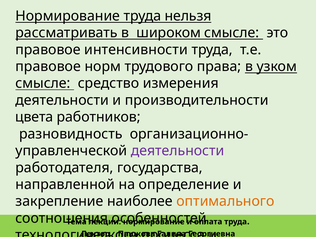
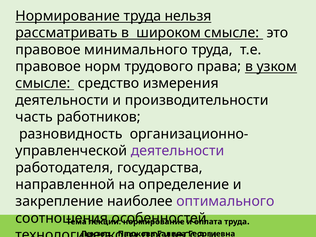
интенсивности: интенсивности -> минимального (136, 50)
цвета: цвета -> часть (34, 117)
оптимального colour: orange -> purple (225, 201)
